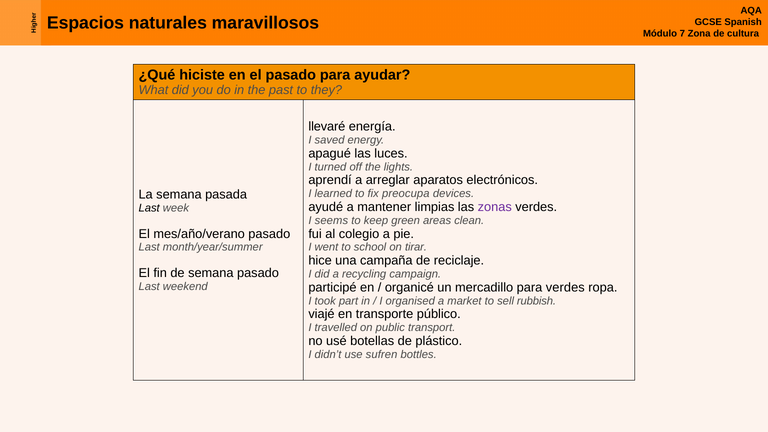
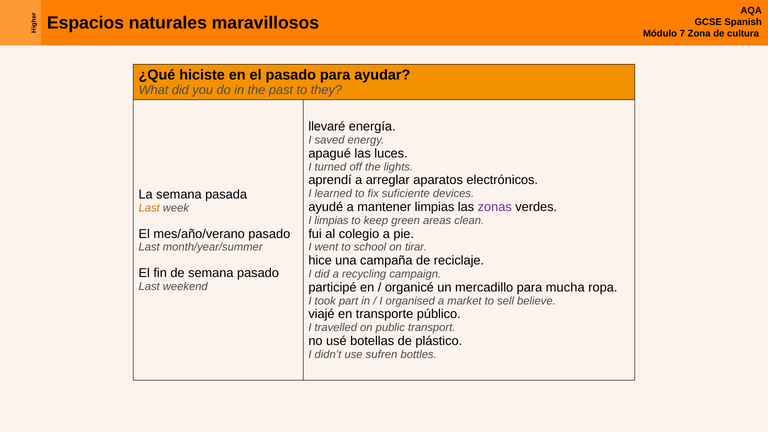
preocupa: preocupa -> suficiente (406, 194)
Last colour: black -> orange (149, 208)
I seems: seems -> limpias (332, 220)
para verdes: verdes -> mucha (565, 287)
rubbish: rubbish -> believe (536, 301)
